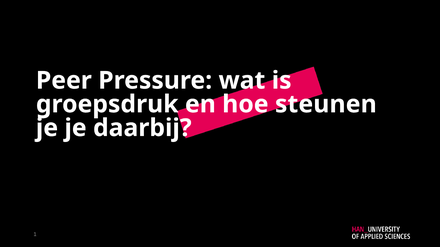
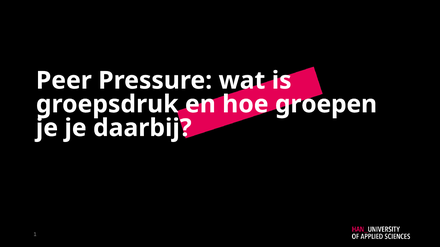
steunen: steunen -> groepen (326, 104)
